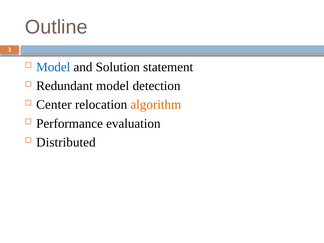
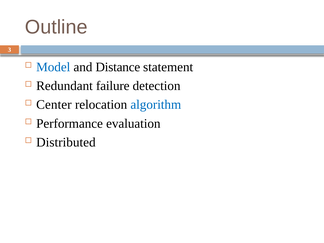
Solution: Solution -> Distance (118, 67)
Redundant model: model -> failure (113, 86)
algorithm colour: orange -> blue (156, 105)
